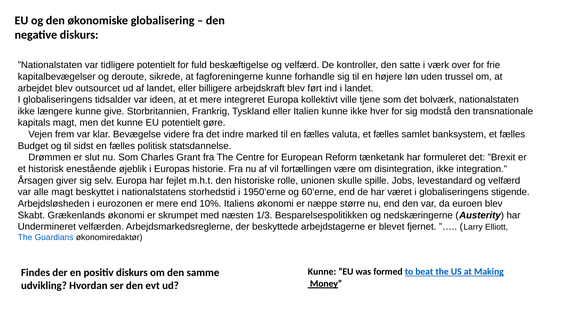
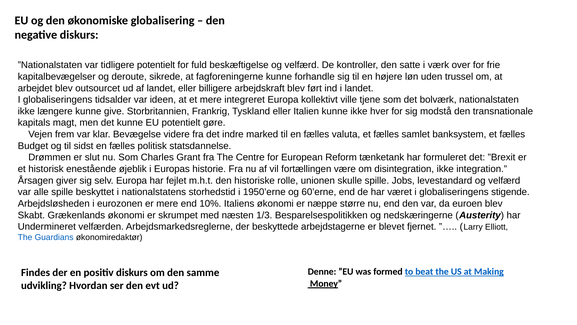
alle magt: magt -> spille (62, 192)
Kunne: Kunne -> Denne (322, 271)
